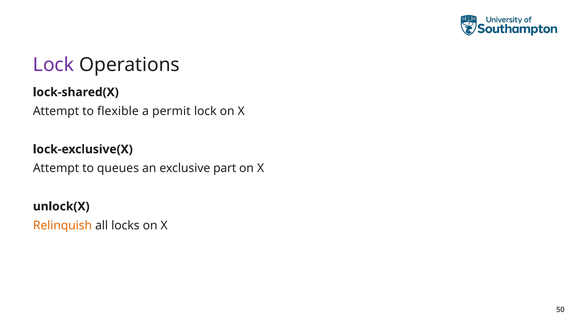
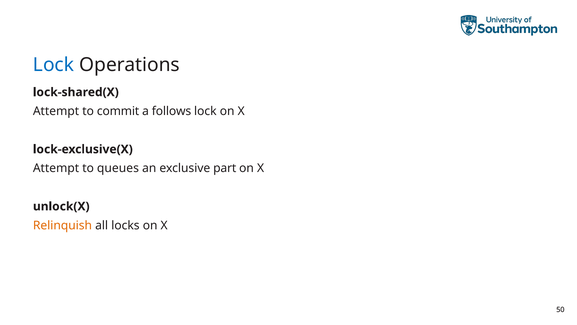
Lock colour: purple -> blue (54, 65)
flexible: flexible -> commit (118, 111)
permit: permit -> follows (172, 111)
